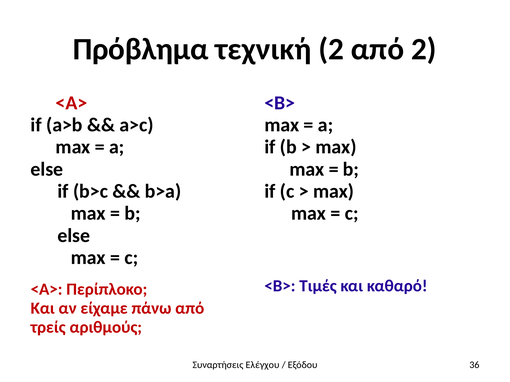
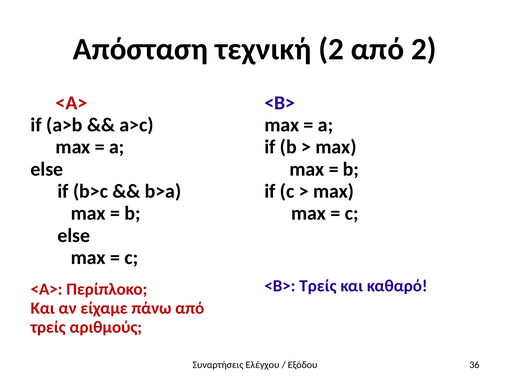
Πρόβλημα: Πρόβλημα -> Απόσταση (140, 49)
<Β> Τιμές: Τιμές -> Τρείς (318, 286)
